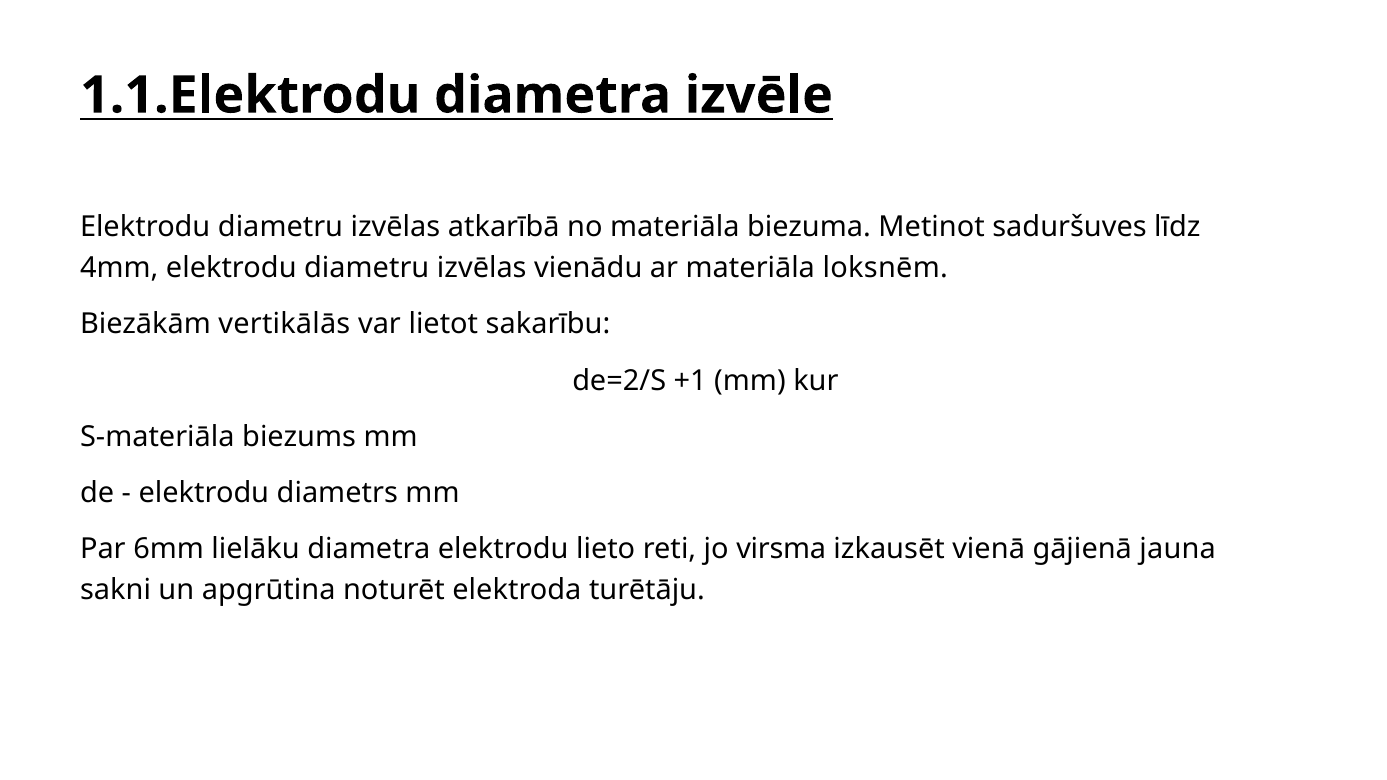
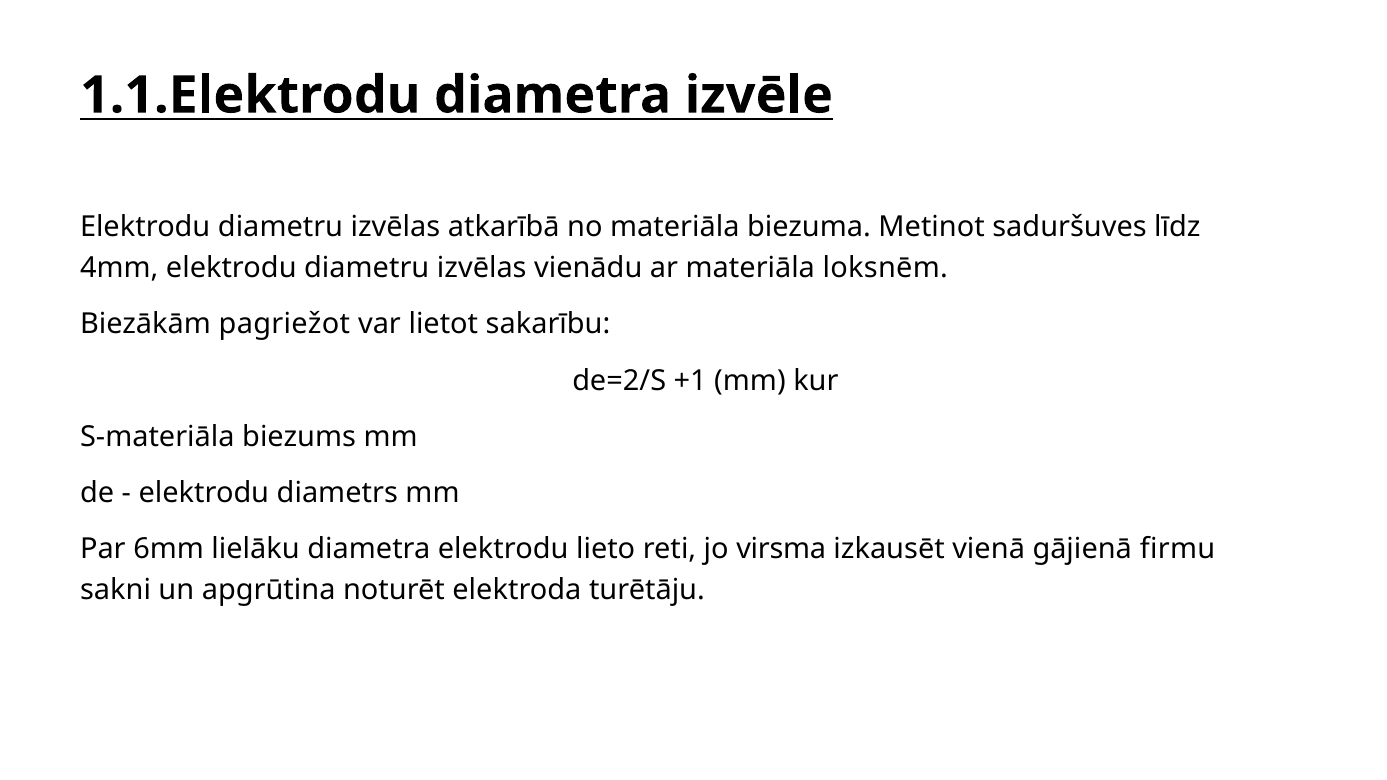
vertikālās: vertikālās -> pagriežot (284, 324)
jauna: jauna -> firmu (1178, 549)
